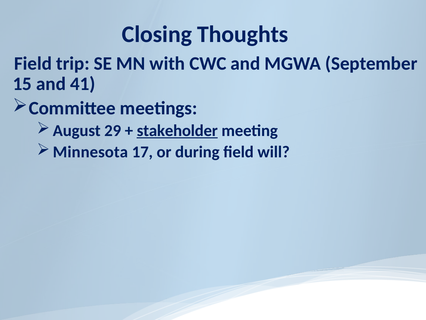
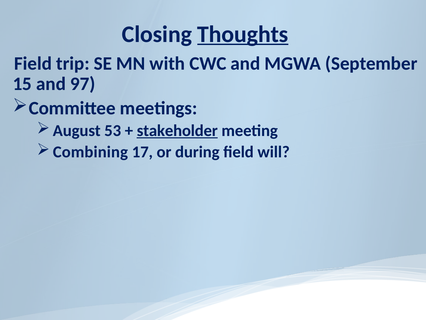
Thoughts underline: none -> present (243, 34)
41: 41 -> 97 (83, 84)
29: 29 -> 53 (113, 131)
Minnesota: Minnesota -> Combining (90, 152)
